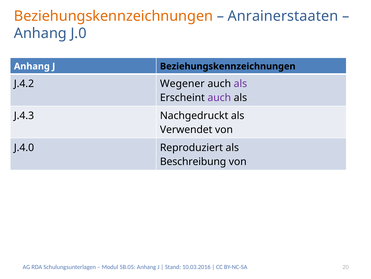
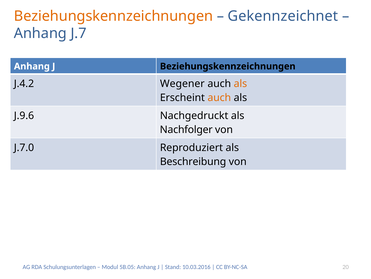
Anrainerstaaten: Anrainerstaaten -> Gekennzeichnet (283, 16)
J.0: J.0 -> J.7 (79, 33)
als colour: purple -> orange (240, 83)
auch colour: purple -> orange (219, 97)
J.4.3: J.4.3 -> J.9.6 (24, 115)
Verwendet: Verwendet -> Nachfolger (186, 129)
J.4.0: J.4.0 -> J.7.0 (24, 147)
